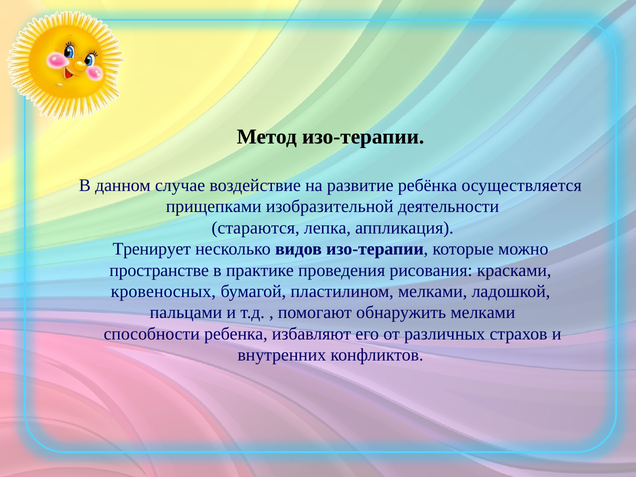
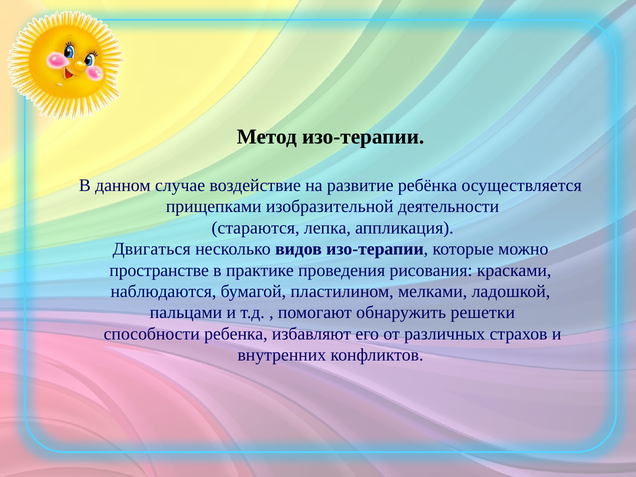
Тренирует: Тренирует -> Двигаться (152, 249)
кровеносных: кровеносных -> наблюдаются (163, 291)
обнаружить мелками: мелками -> решетки (483, 313)
